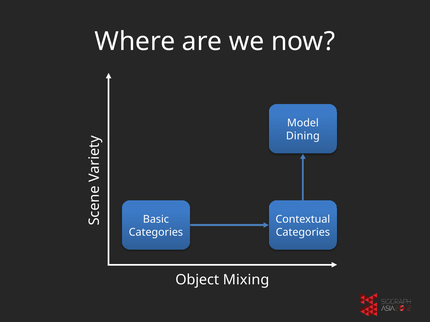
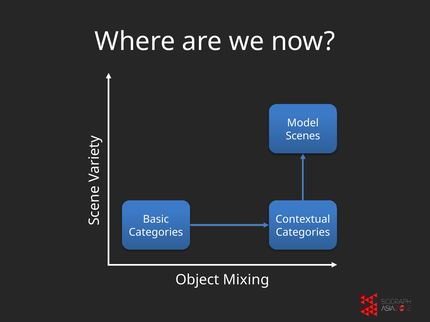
Dining: Dining -> Scenes (303, 136)
